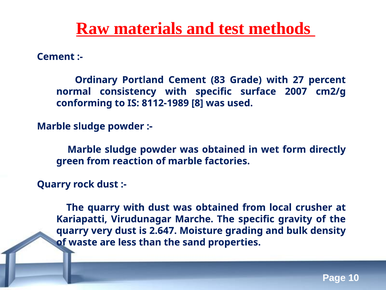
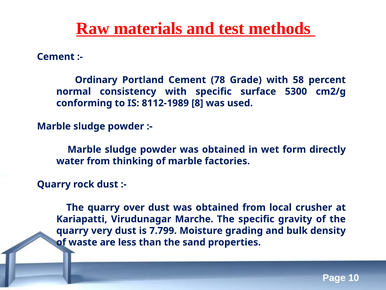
83: 83 -> 78 (218, 80)
27: 27 -> 58 (298, 80)
2007: 2007 -> 5300 (296, 91)
green: green -> water (70, 161)
reaction: reaction -> thinking (133, 161)
quarry with: with -> over (134, 207)
2.647: 2.647 -> 7.799 (163, 230)
